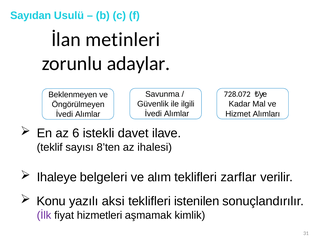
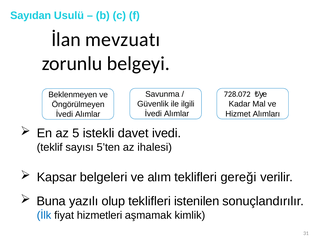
metinleri: metinleri -> mevzuatı (123, 40)
adaylar: adaylar -> belgeyi (138, 63)
6: 6 -> 5 (76, 133)
ilave: ilave -> ivedi (167, 133)
8’ten: 8’ten -> 5’ten (108, 147)
Ihaleye: Ihaleye -> Kapsar (57, 177)
zarflar: zarflar -> gereği (238, 177)
Konu: Konu -> Buna (51, 201)
aksi: aksi -> olup (113, 201)
İlk colour: purple -> blue (44, 215)
